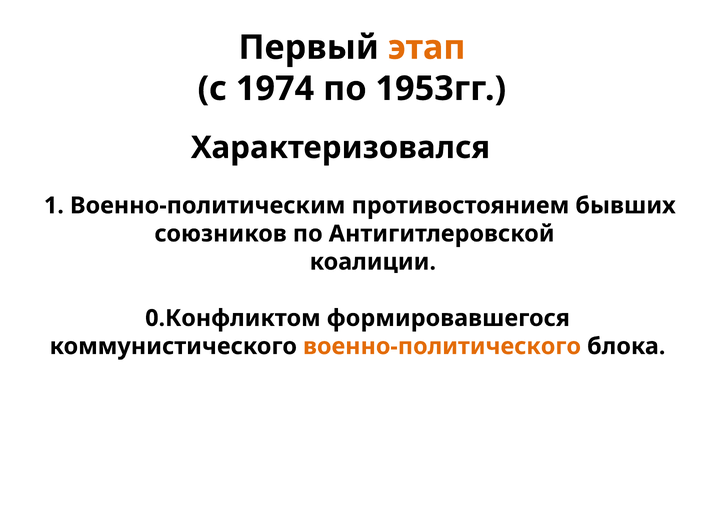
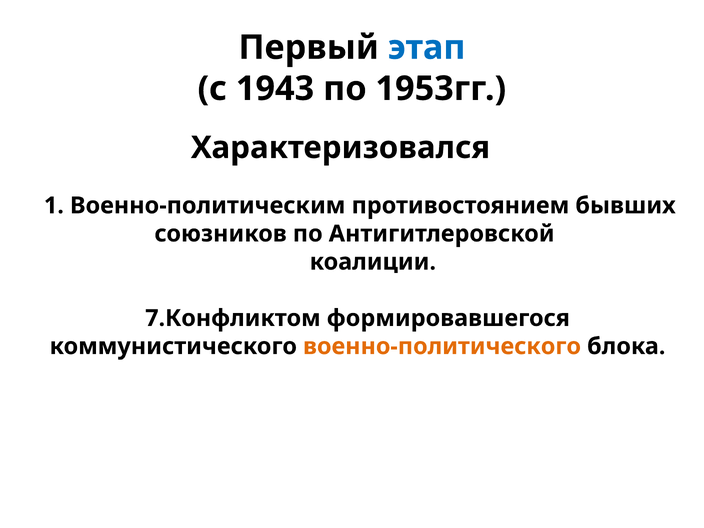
этап colour: orange -> blue (427, 48)
1974: 1974 -> 1943 (275, 89)
0.Конфликтом: 0.Конфликтом -> 7.Конфликтом (233, 318)
